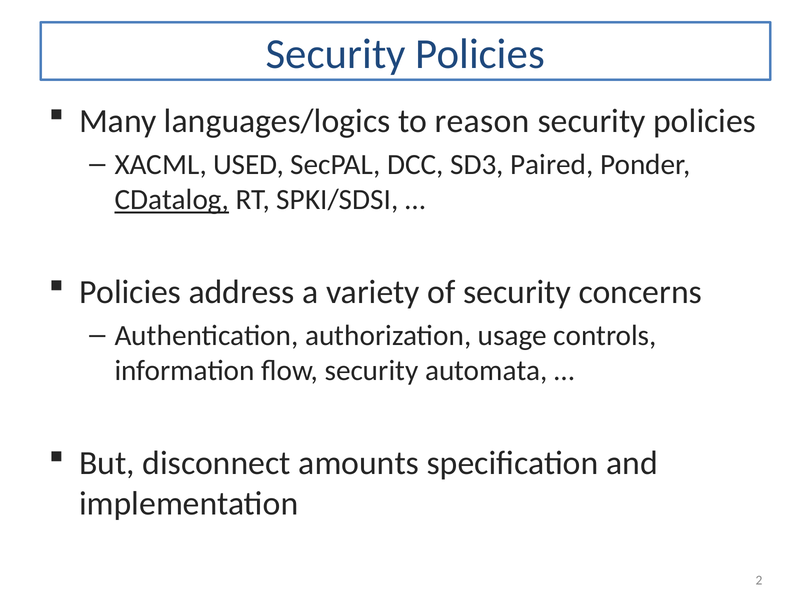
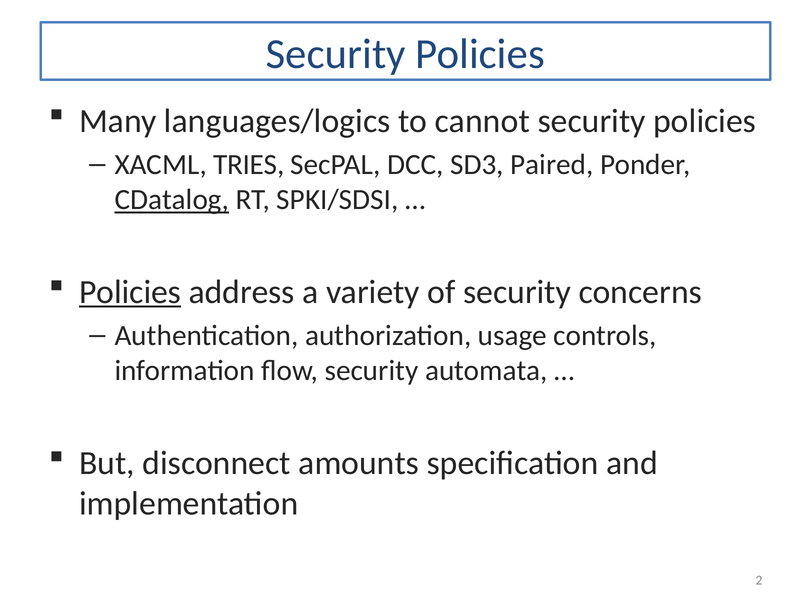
reason: reason -> cannot (482, 121)
USED: USED -> TRIES (249, 165)
Policies underline: none -> present (130, 292)
